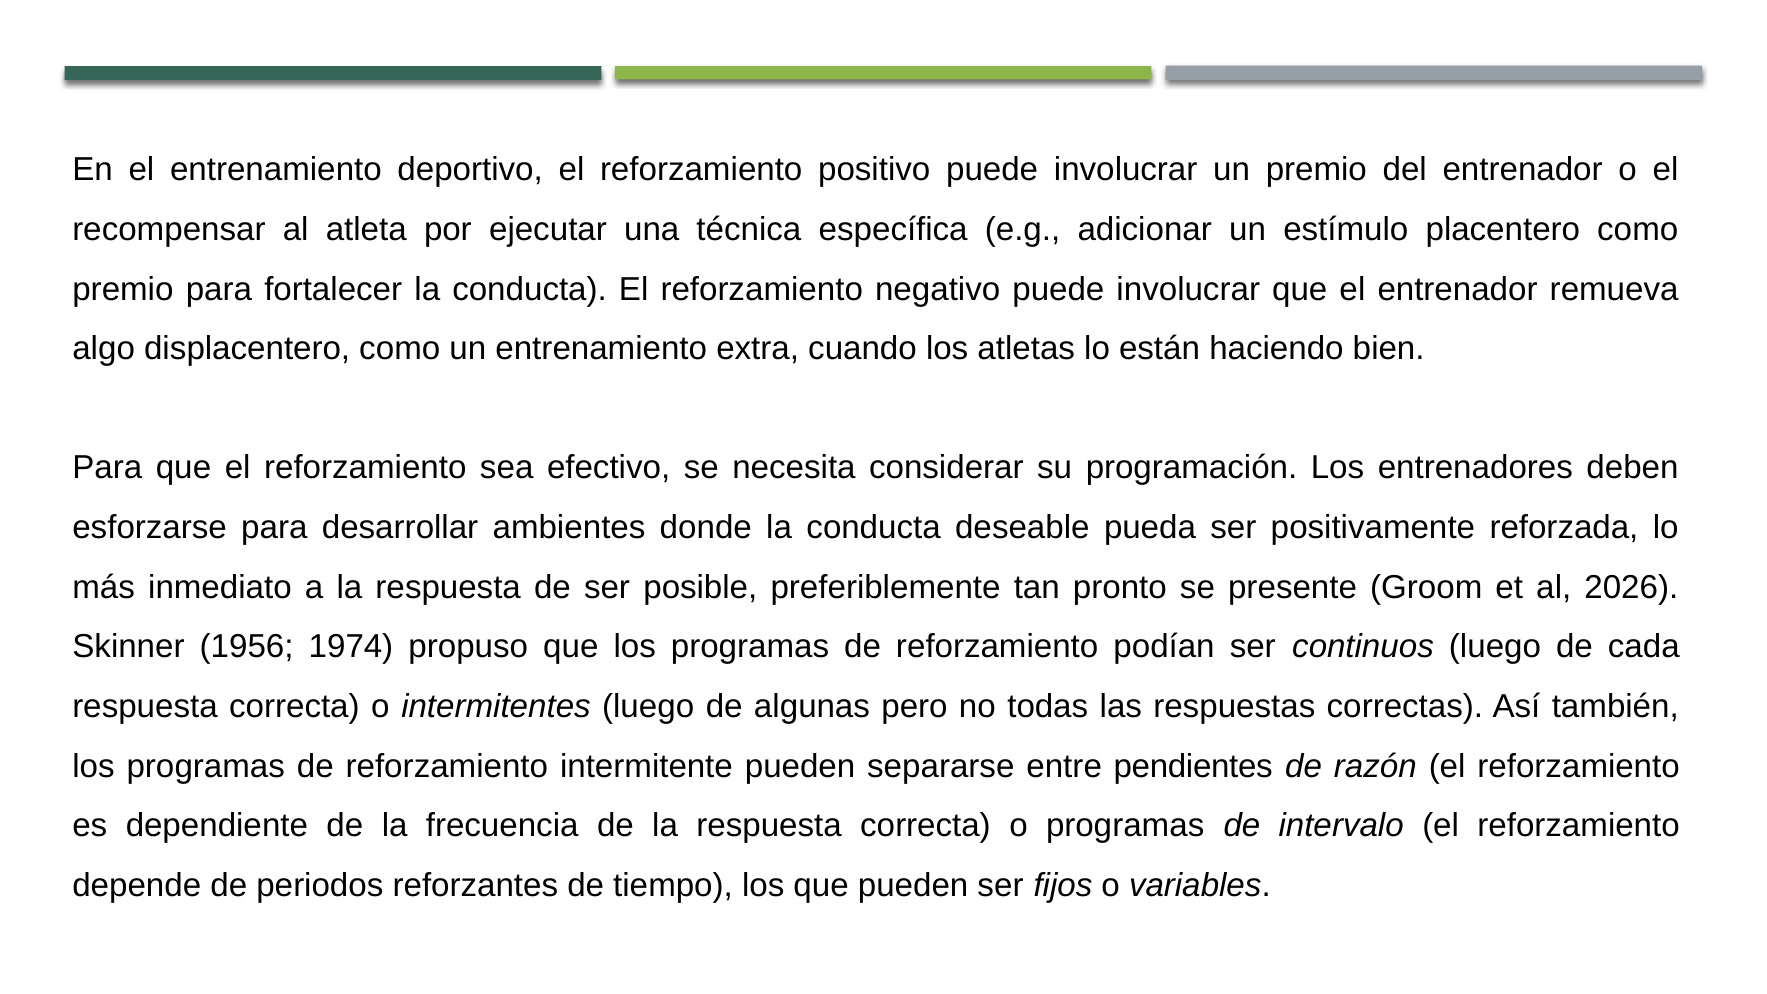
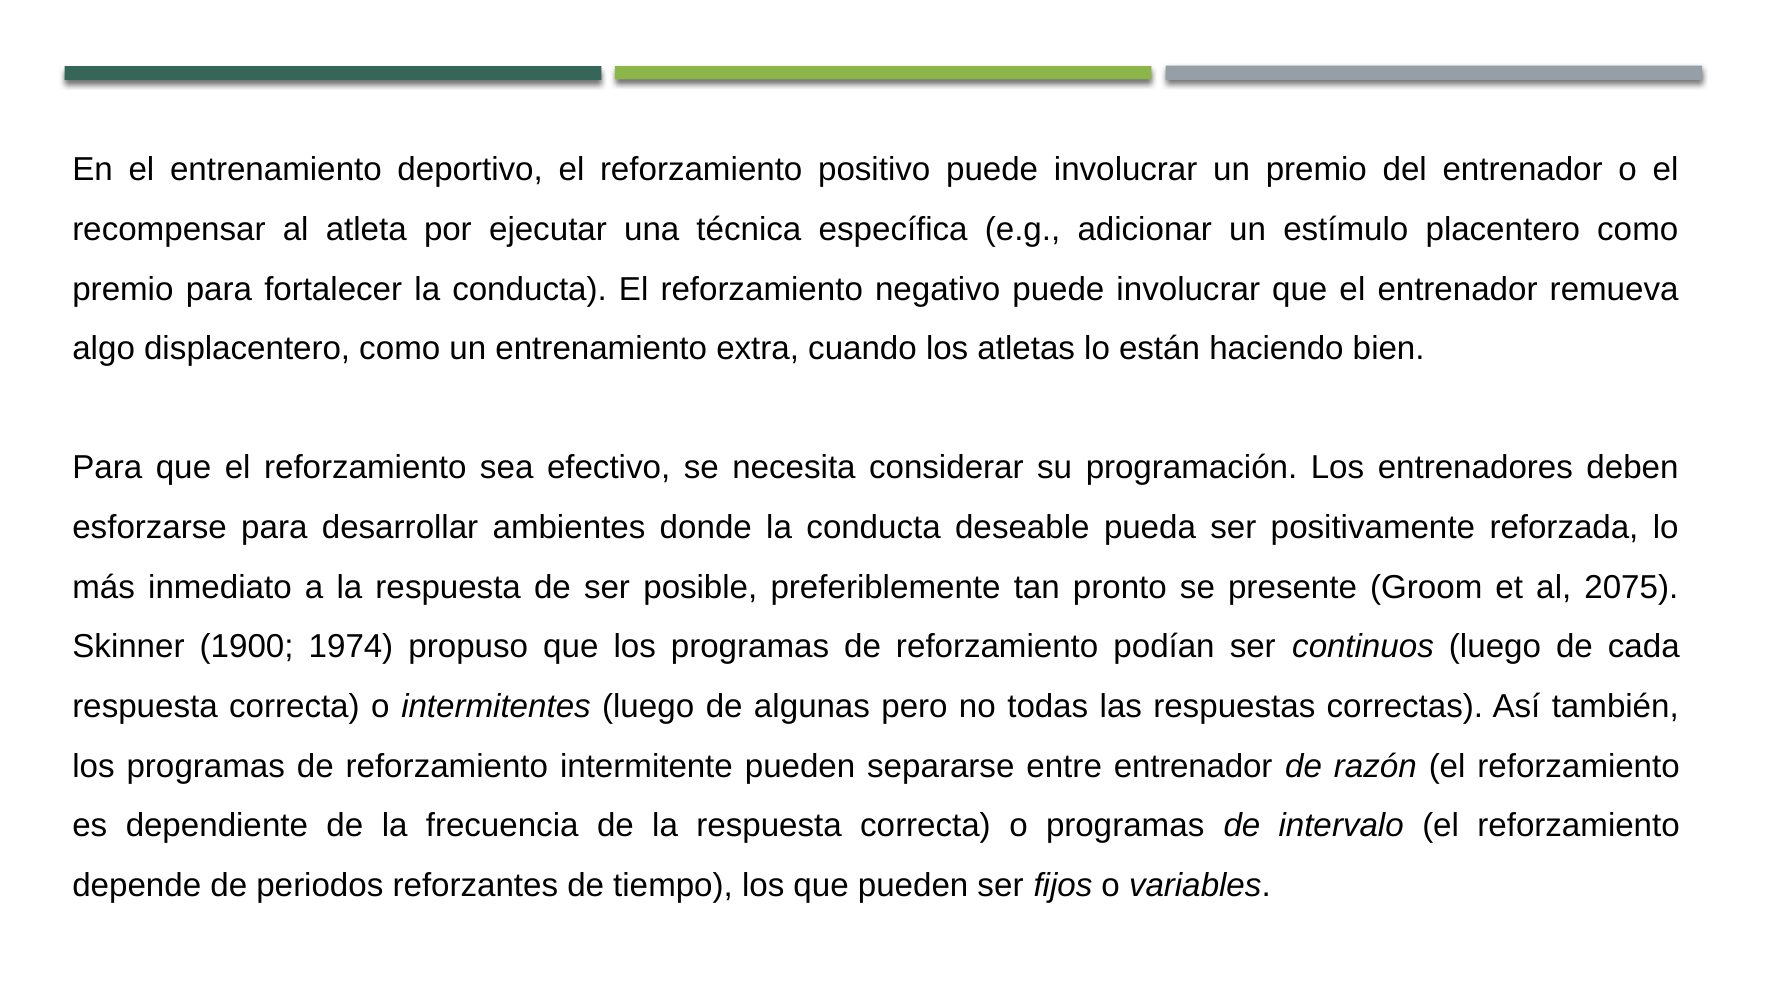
2026: 2026 -> 2075 (1631, 587)
1956: 1956 -> 1900 (247, 647)
entre pendientes: pendientes -> entrenador (1193, 766)
